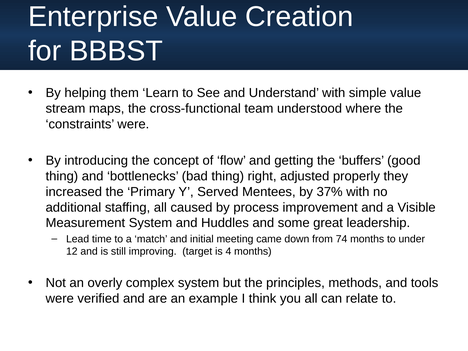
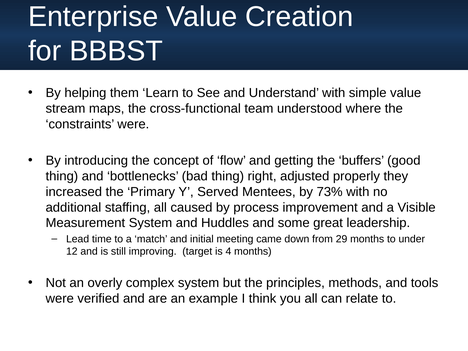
37%: 37% -> 73% (330, 192)
74: 74 -> 29 (342, 239)
